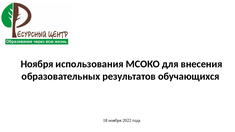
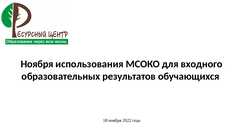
внесения: внесения -> входного (202, 64)
